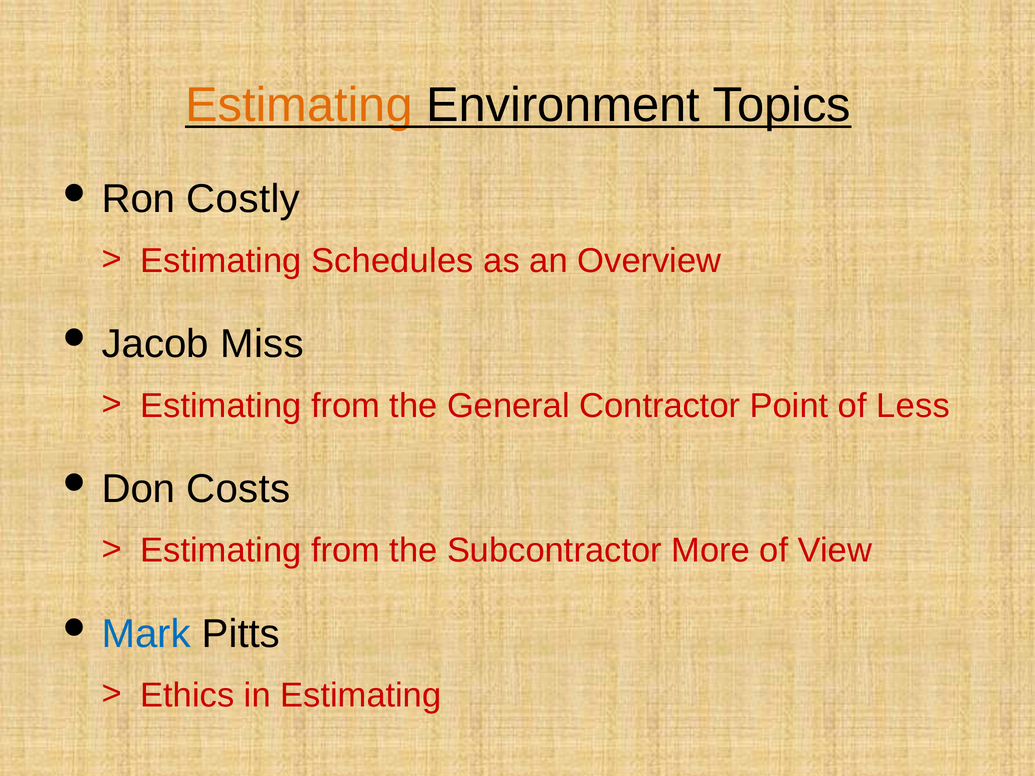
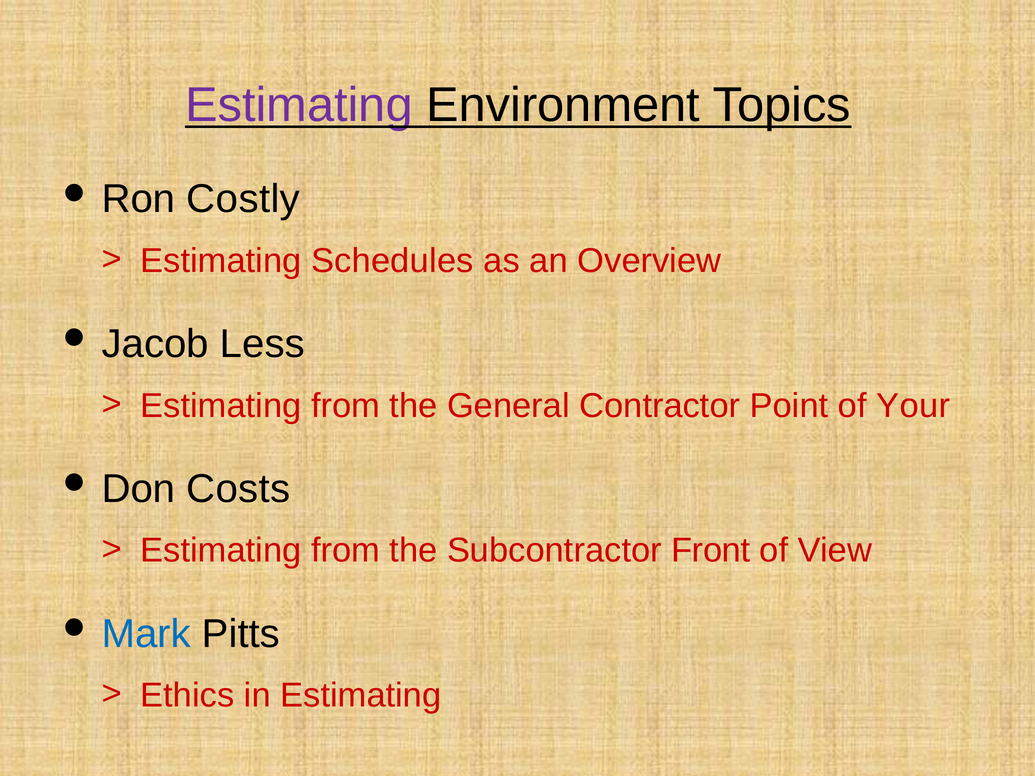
Estimating colour: orange -> purple (299, 105)
Miss: Miss -> Less (262, 344)
Less: Less -> Your (913, 406)
More: More -> Front (711, 551)
